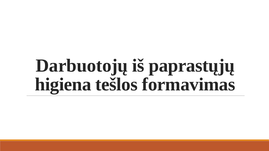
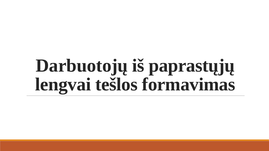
higiena: higiena -> lengvai (63, 85)
